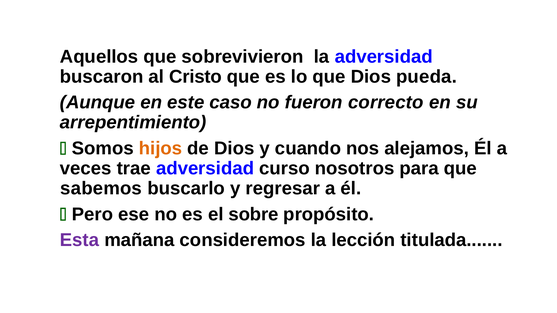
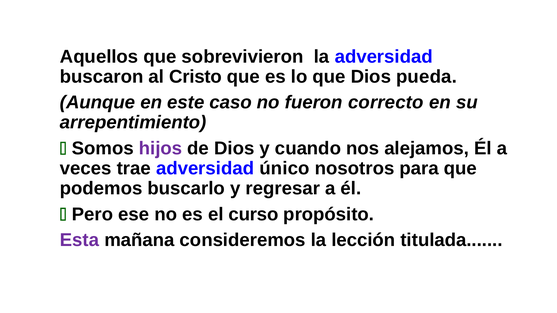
hijos colour: orange -> purple (161, 149)
curso: curso -> único (284, 169)
sabemos: sabemos -> podemos (101, 189)
sobre: sobre -> curso (254, 215)
